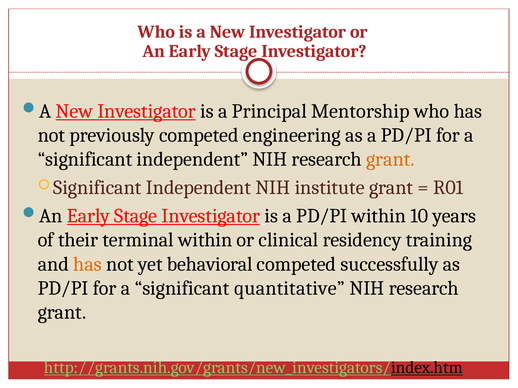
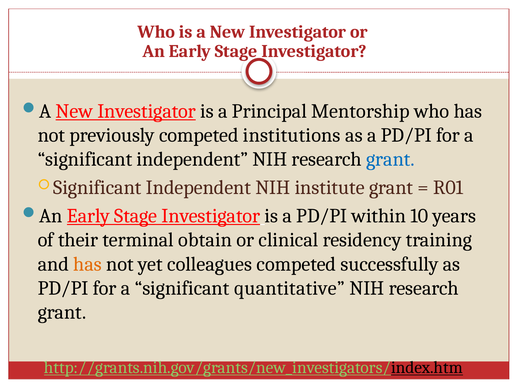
engineering: engineering -> institutions (292, 135)
grant colour: orange -> blue (390, 160)
terminal within: within -> obtain (205, 240)
behavioral: behavioral -> colleagues (210, 264)
